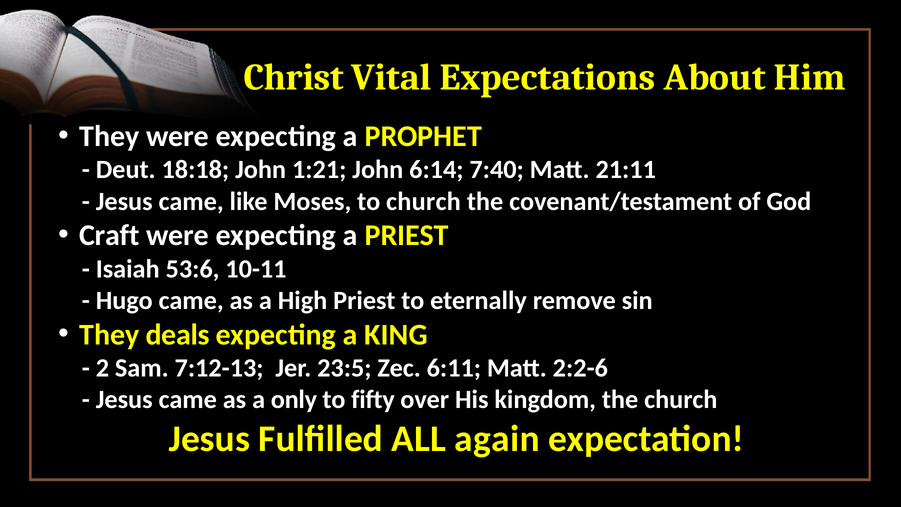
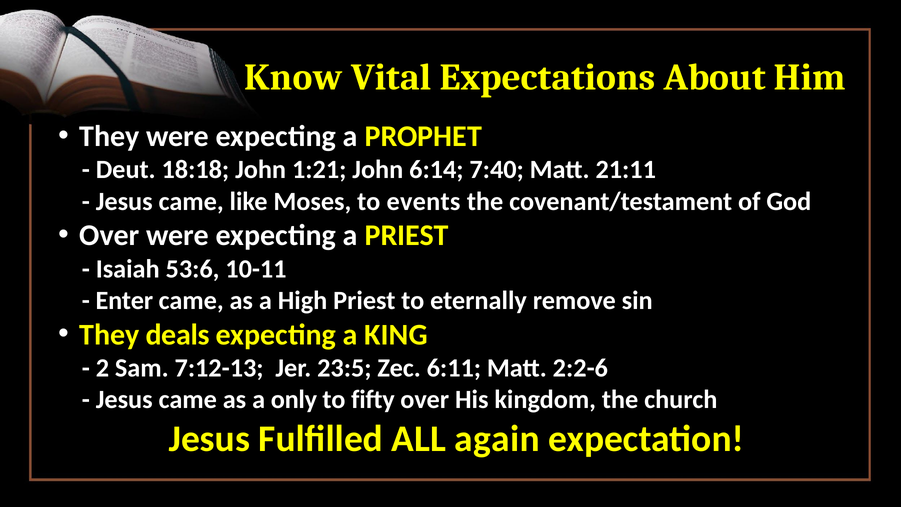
Christ: Christ -> Know (293, 78)
to church: church -> events (423, 201)
Craft: Craft -> Over (109, 235)
Hugo: Hugo -> Enter (124, 300)
